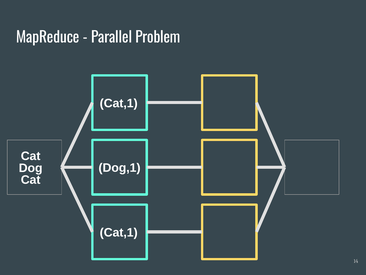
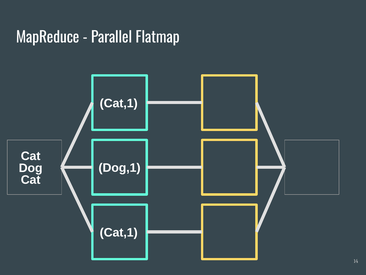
Problem: Problem -> Flatmap (158, 38)
